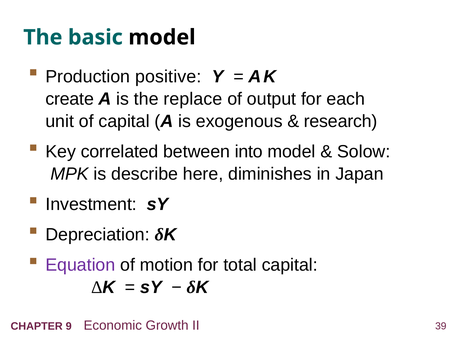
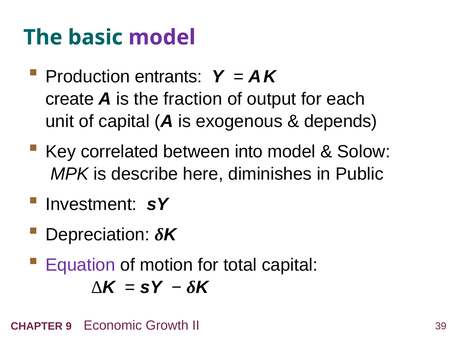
model colour: black -> purple (162, 37)
positive: positive -> entrants (168, 76)
replace: replace -> fraction (193, 99)
research: research -> depends (341, 121)
Japan: Japan -> Public (359, 174)
